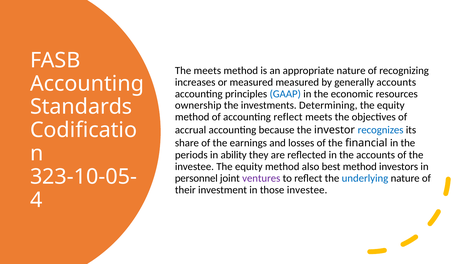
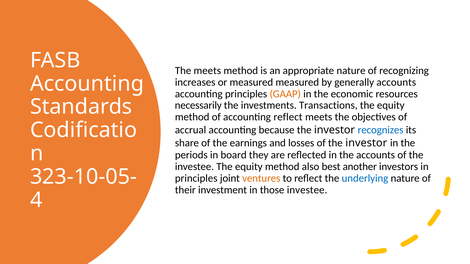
GAAP colour: blue -> orange (285, 94)
ownership: ownership -> necessarily (198, 106)
Determining: Determining -> Transactions (328, 106)
of the financial: financial -> investor (366, 143)
ability: ability -> board (234, 155)
best method: method -> another (360, 167)
personnel: personnel -> principles (196, 178)
ventures colour: purple -> orange (261, 178)
